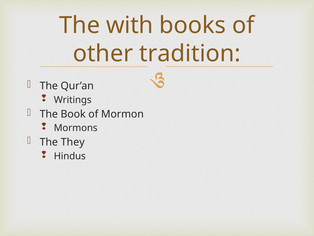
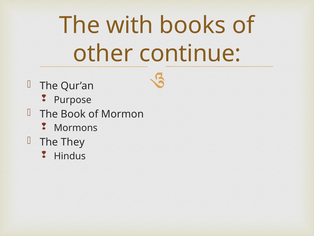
tradition: tradition -> continue (190, 53)
Writings: Writings -> Purpose (73, 100)
